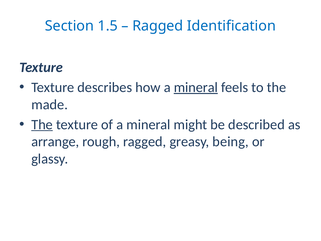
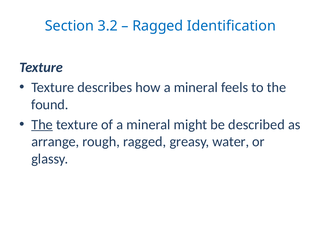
1.5: 1.5 -> 3.2 (108, 26)
mineral underline: present -> none (196, 87)
made: made -> found (50, 104)
being: being -> water (231, 142)
